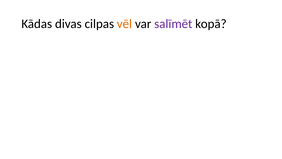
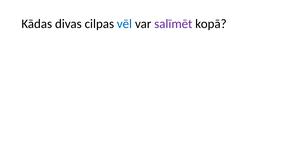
vēl colour: orange -> blue (125, 24)
